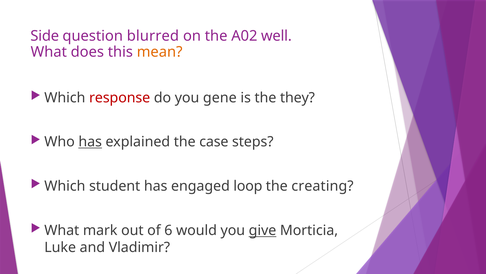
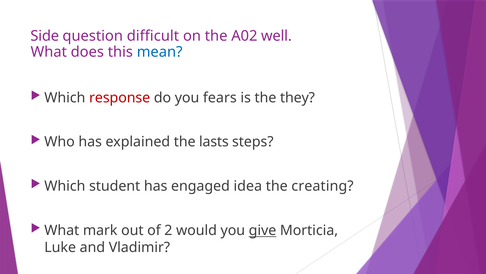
blurred: blurred -> difficult (153, 36)
mean colour: orange -> blue (160, 52)
gene: gene -> fears (220, 97)
has underline: present -> none (90, 142)
case: case -> lasts (214, 142)
loop: loop -> idea (248, 186)
6: 6 -> 2 (168, 230)
